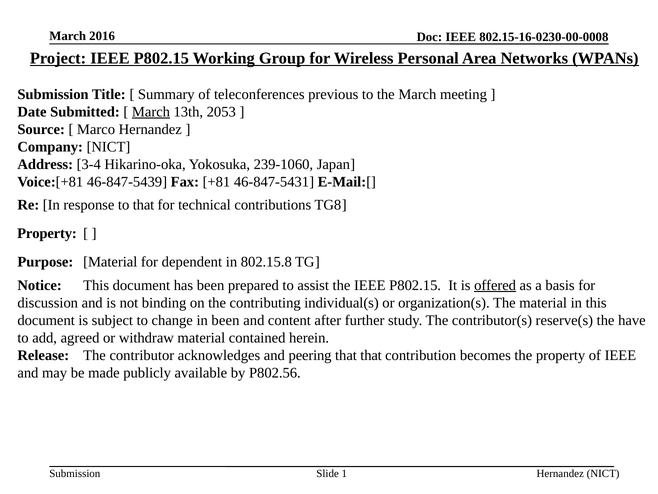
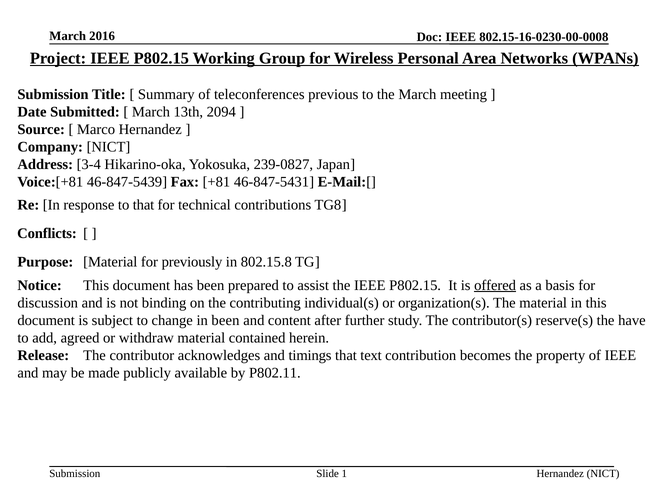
March underline: present -> none (151, 112)
2053: 2053 -> 2094 (221, 112)
239-1060: 239-1060 -> 239-0827 (283, 164)
Property: Property -> Conflicts (47, 233)
dependent: dependent -> previously (192, 262)
peering: peering -> timings (310, 355)
that that: that -> text (371, 355)
P802.56: P802.56 -> P802.11 (275, 373)
